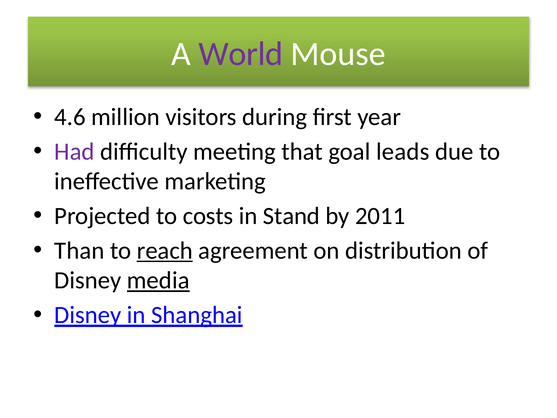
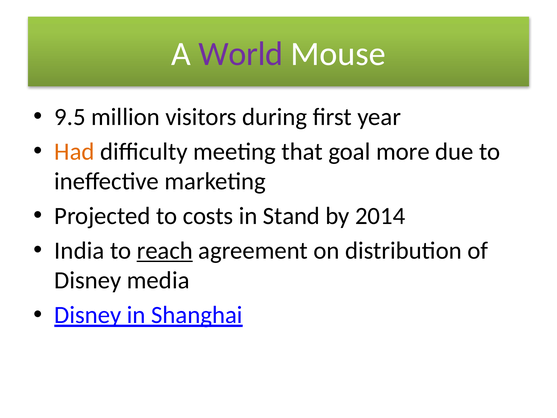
4.6: 4.6 -> 9.5 (70, 117)
Had colour: purple -> orange (74, 152)
leads: leads -> more (403, 152)
2011: 2011 -> 2014 (380, 216)
Than: Than -> India (79, 251)
media underline: present -> none (158, 280)
